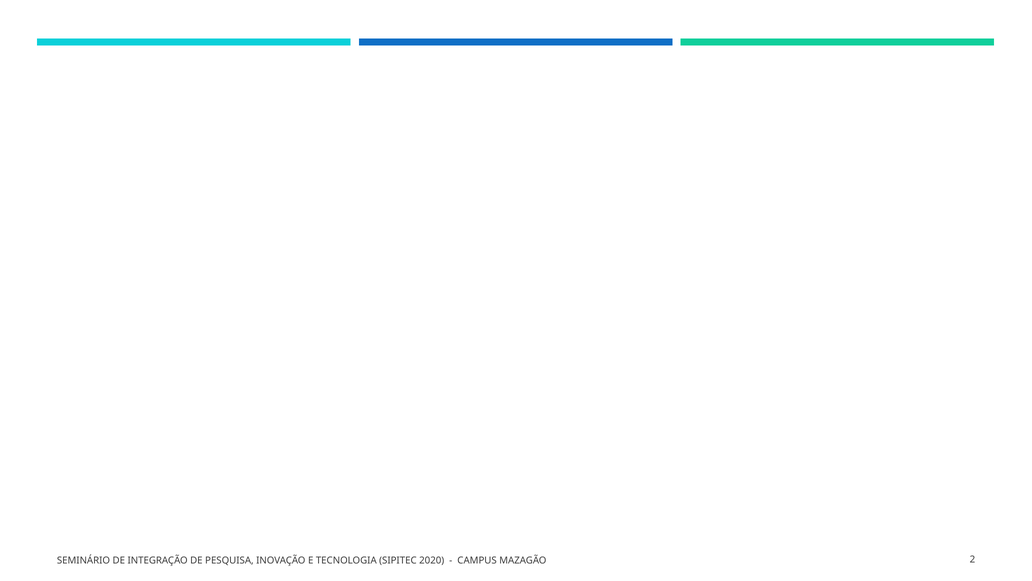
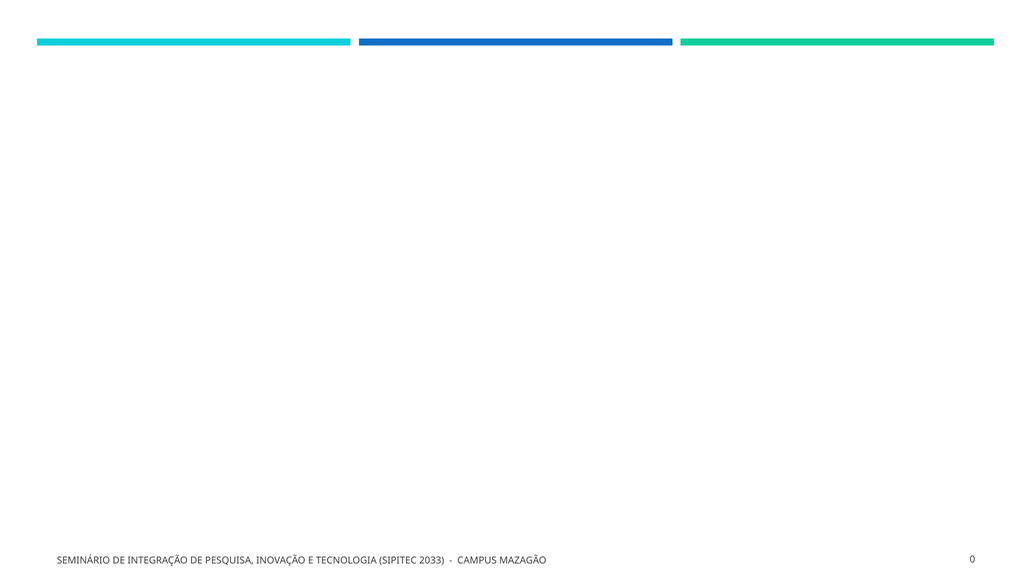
2020: 2020 -> 2033 (432, 560)
2: 2 -> 0 (972, 559)
